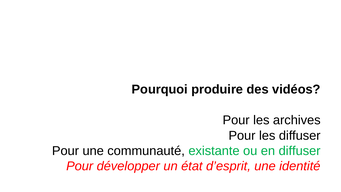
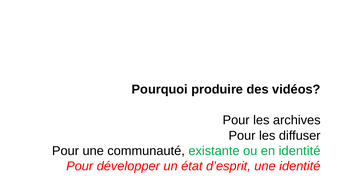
en diffuser: diffuser -> identité (300, 151)
